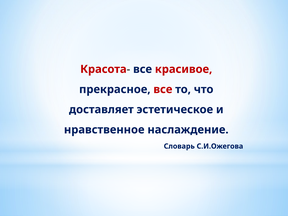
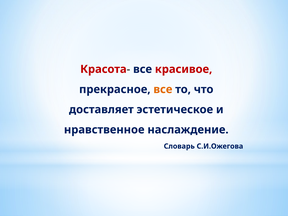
все colour: red -> orange (163, 89)
